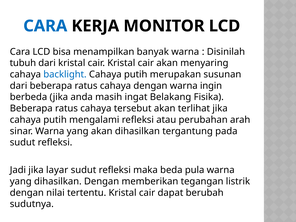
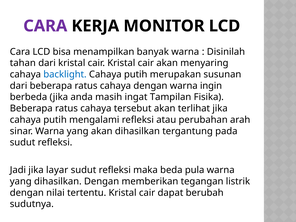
CARA colour: blue -> purple (45, 26)
tubuh: tubuh -> tahan (23, 63)
Belakang: Belakang -> Tampilan (171, 97)
